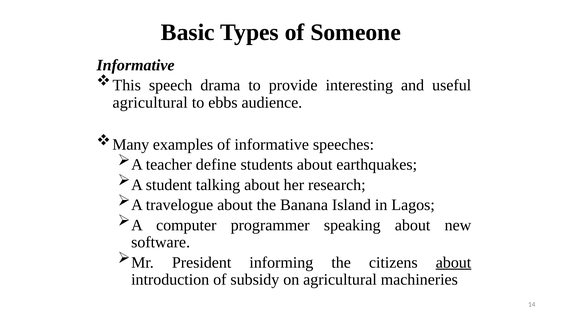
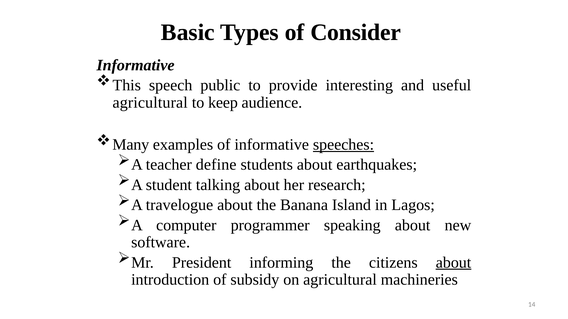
Someone: Someone -> Consider (356, 33)
drama: drama -> public (220, 85)
ebbs: ebbs -> keep (223, 103)
speeches underline: none -> present (343, 145)
